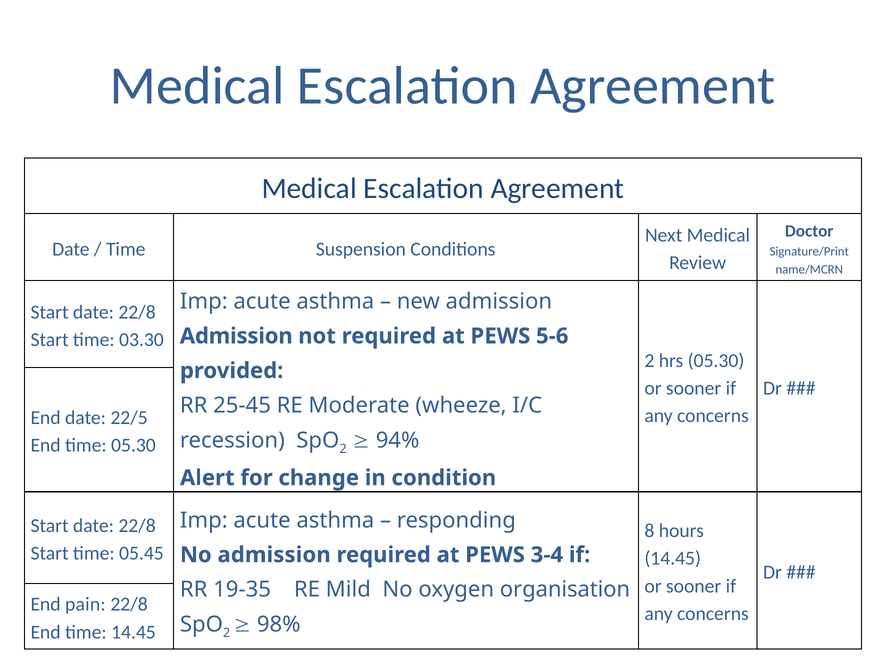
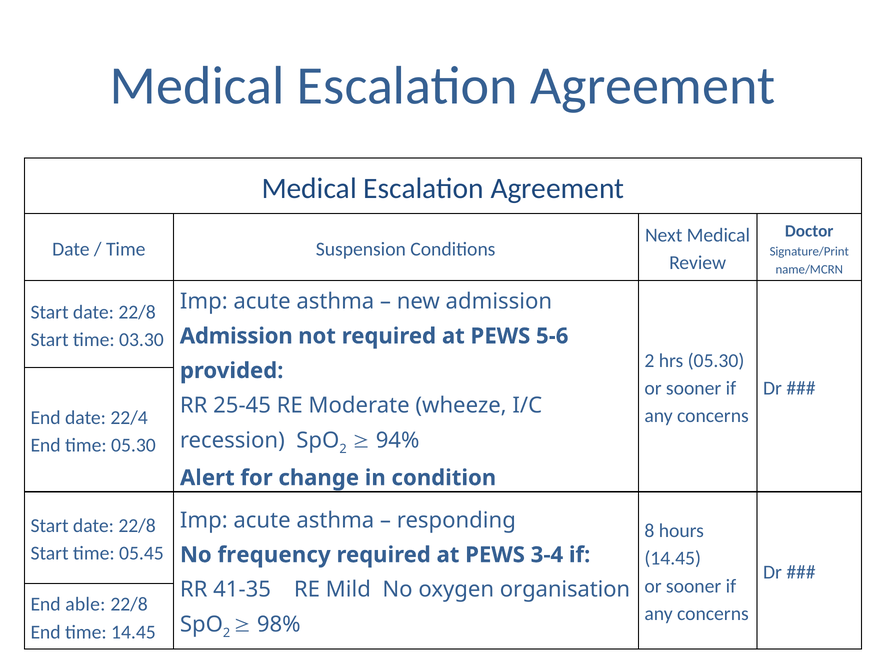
22/5: 22/5 -> 22/4 (129, 417)
No admission: admission -> frequency (274, 554)
19-35: 19-35 -> 41-35 (242, 589)
pain: pain -> able (85, 604)
